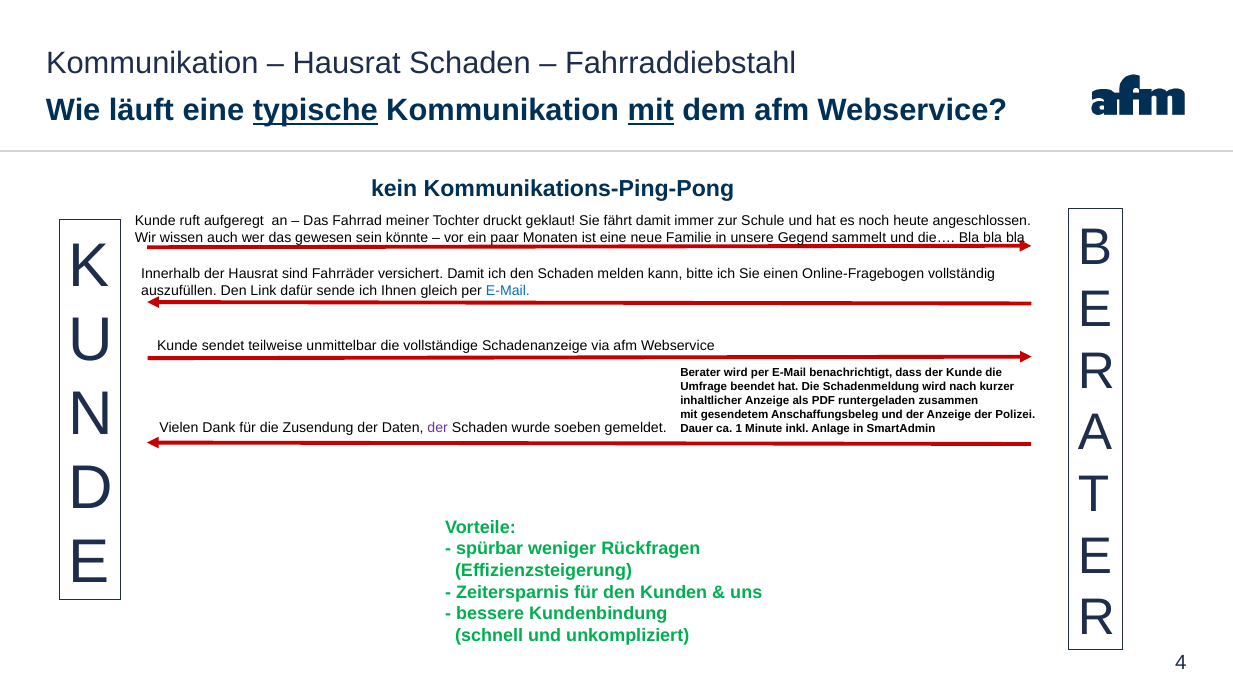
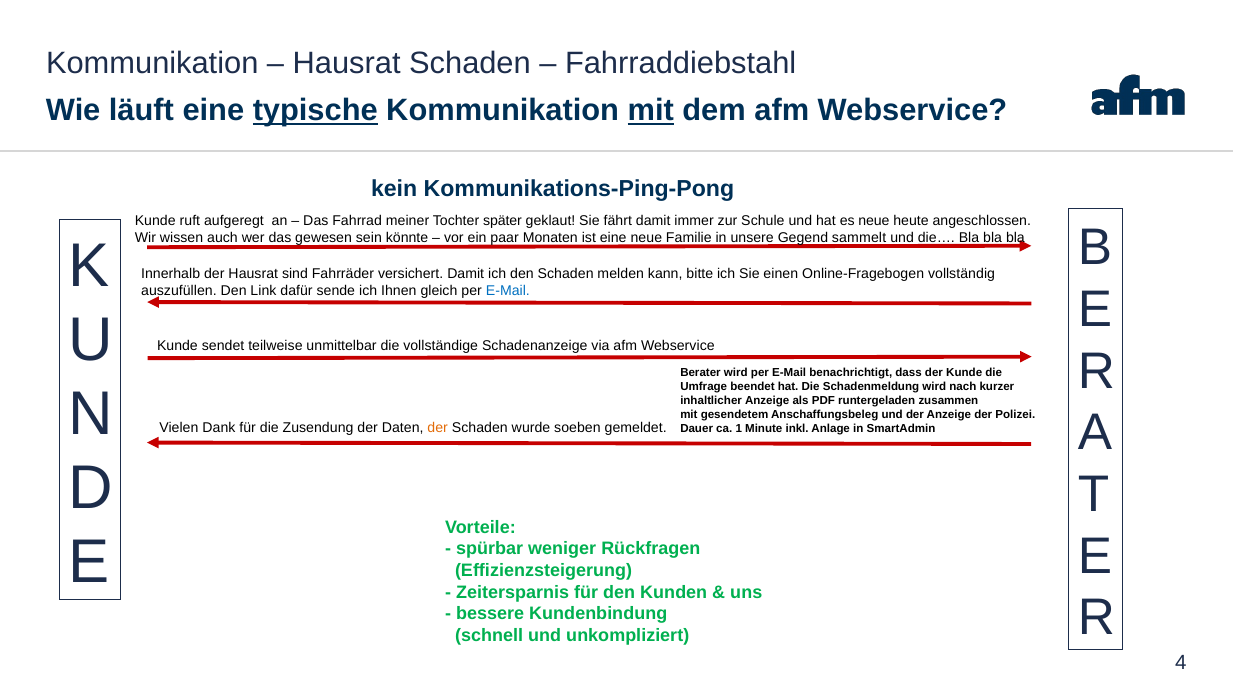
druckt: druckt -> später (503, 220)
es noch: noch -> neue (874, 220)
der colour: purple -> orange (438, 427)
